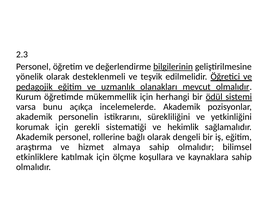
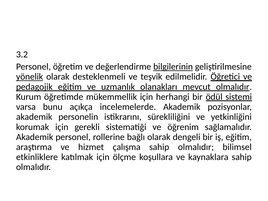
2.3: 2.3 -> 3.2 (22, 54)
yönelik underline: none -> present (30, 77)
hekimlik: hekimlik -> öğrenim (183, 127)
almaya: almaya -> çalışma (127, 147)
